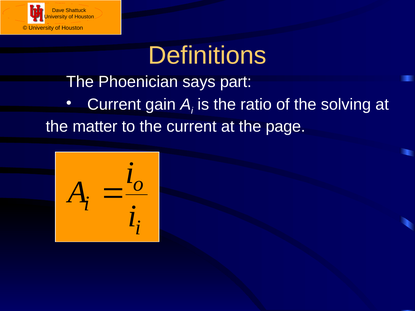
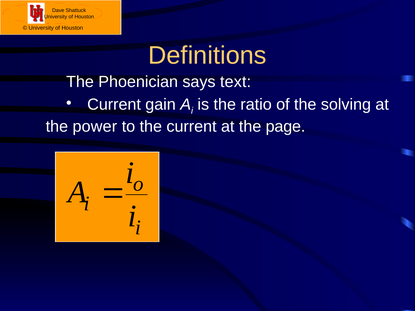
part: part -> text (236, 82)
matter: matter -> power (95, 127)
